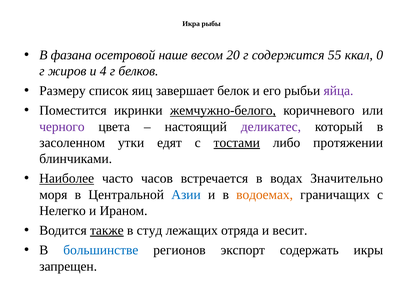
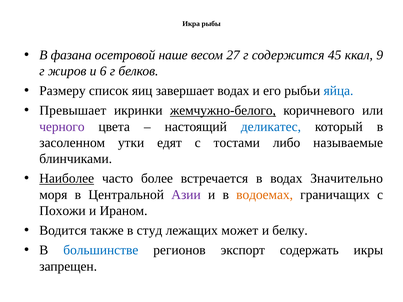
20: 20 -> 27 (233, 55)
55: 55 -> 45 (335, 55)
0: 0 -> 9 (380, 55)
4: 4 -> 6 (103, 71)
завершает белок: белок -> водах (233, 91)
яйца colour: purple -> blue (339, 91)
Поместится: Поместится -> Превышает (73, 111)
деликатес colour: purple -> blue (271, 127)
тостами underline: present -> none (237, 143)
протяжении: протяжении -> называемые (348, 143)
часов: часов -> более (157, 179)
Азии colour: blue -> purple (186, 195)
Нелегко: Нелегко -> Похожи (62, 211)
также underline: present -> none (107, 231)
отряда: отряда -> может (240, 231)
весит: весит -> белку (290, 231)
